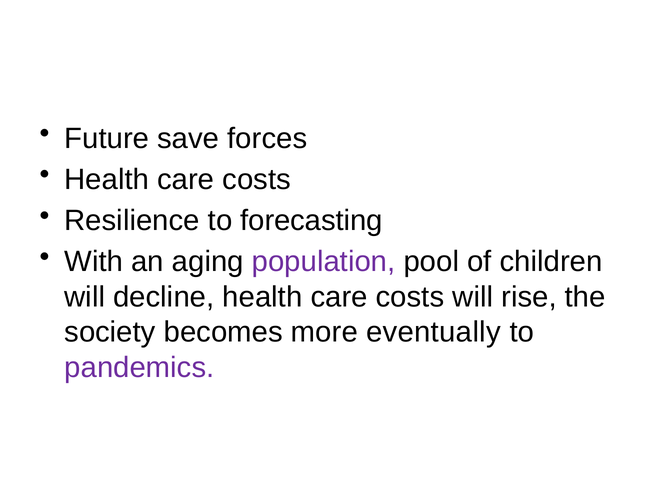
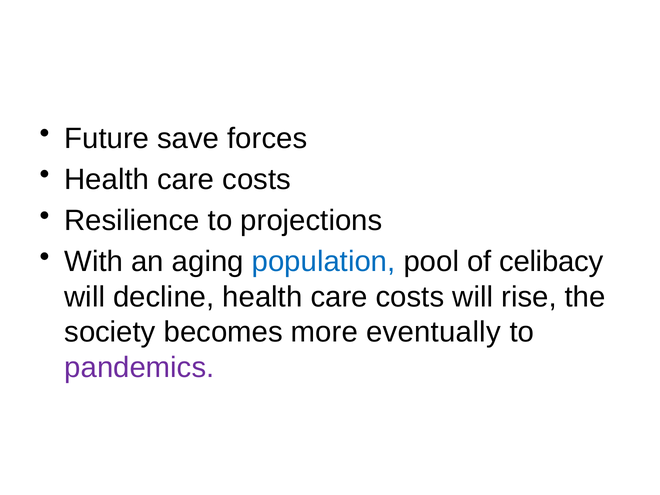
forecasting: forecasting -> projections (311, 221)
population colour: purple -> blue (324, 262)
children: children -> celibacy (551, 262)
